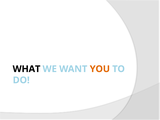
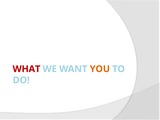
WHAT colour: black -> red (27, 69)
